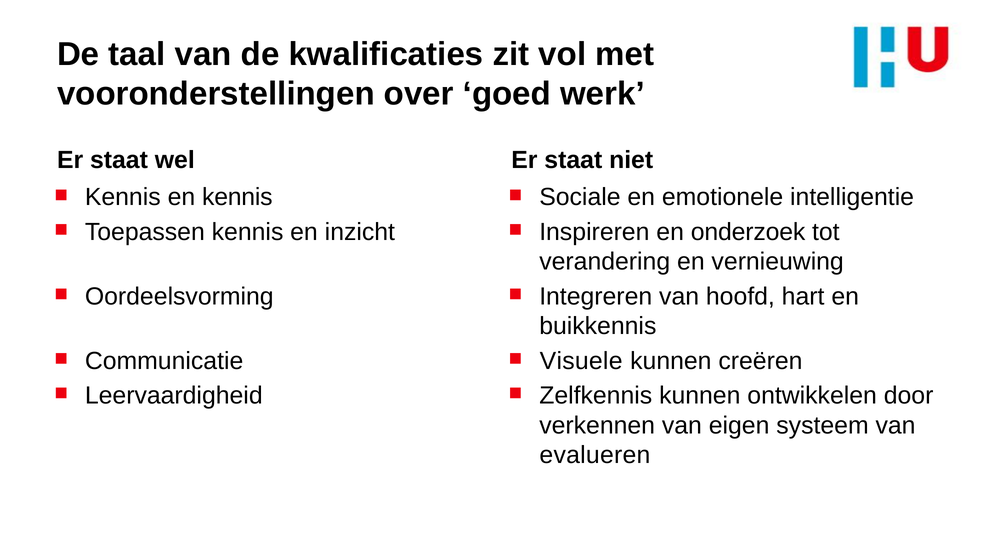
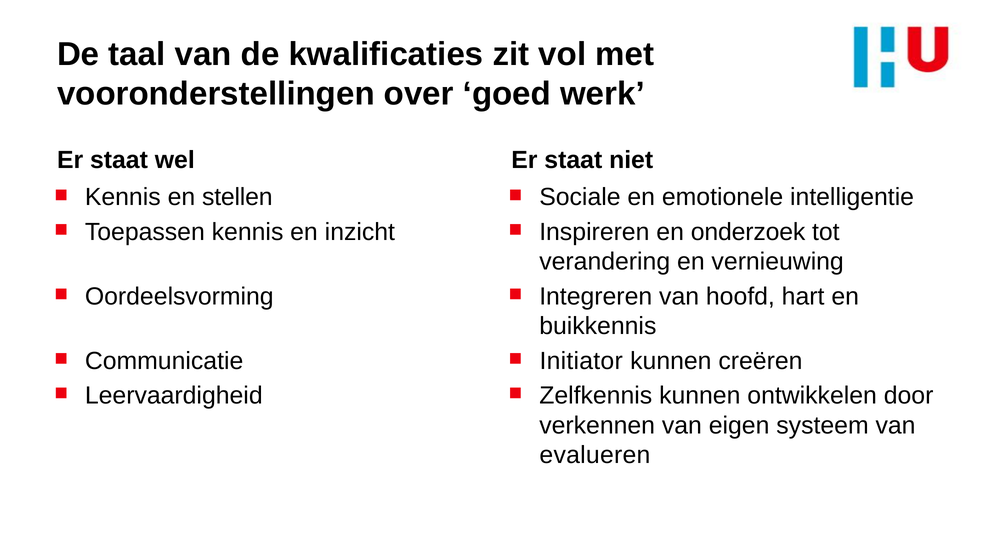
en kennis: kennis -> stellen (237, 197)
Visuele: Visuele -> Initiator (581, 361)
